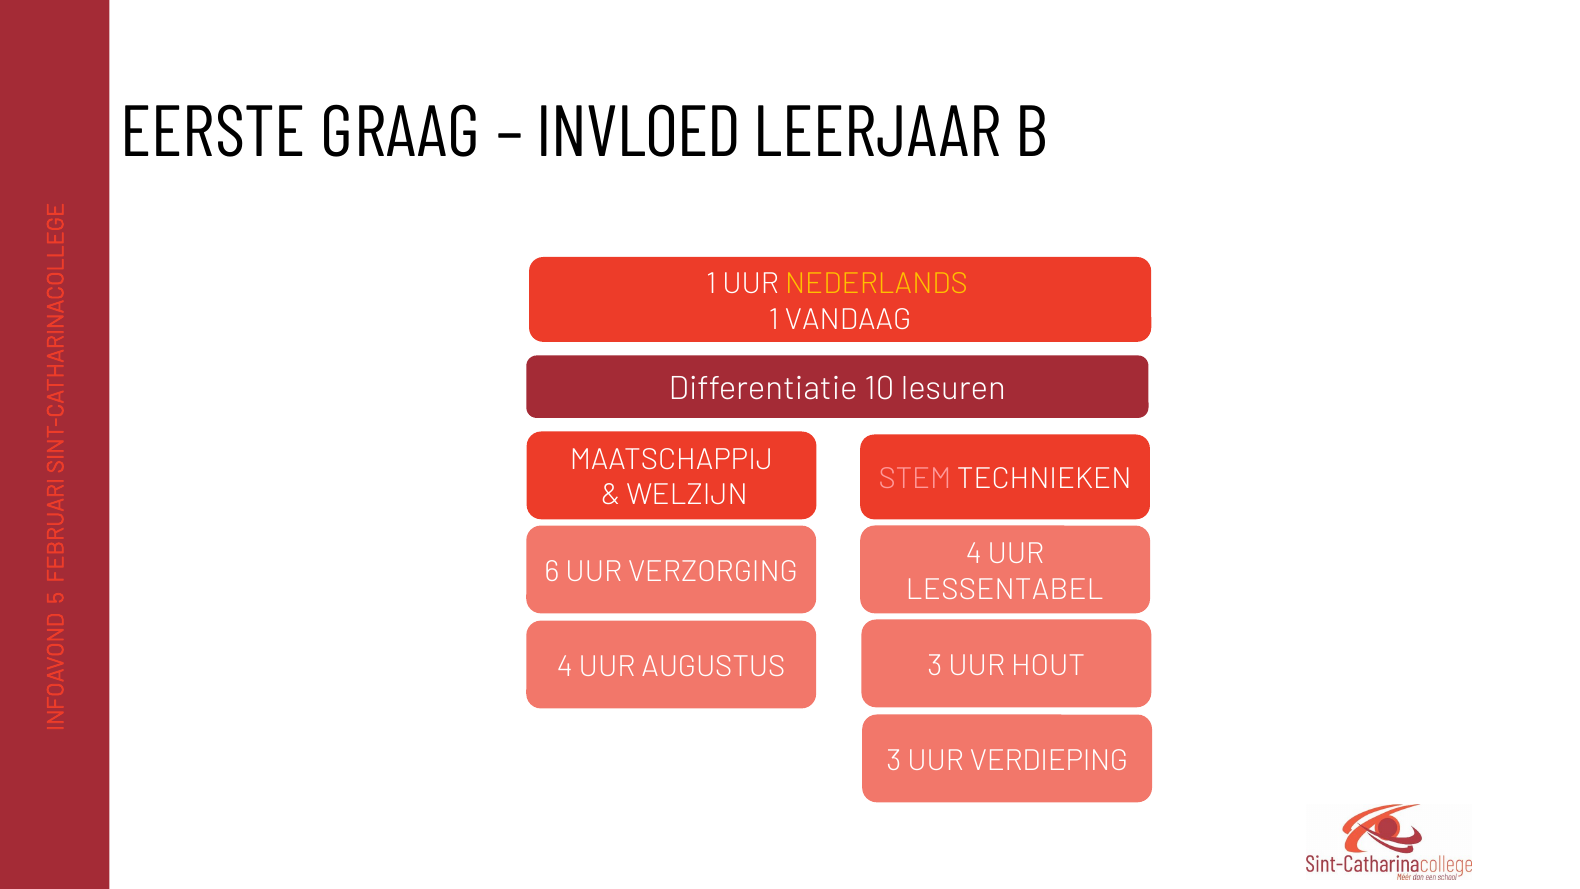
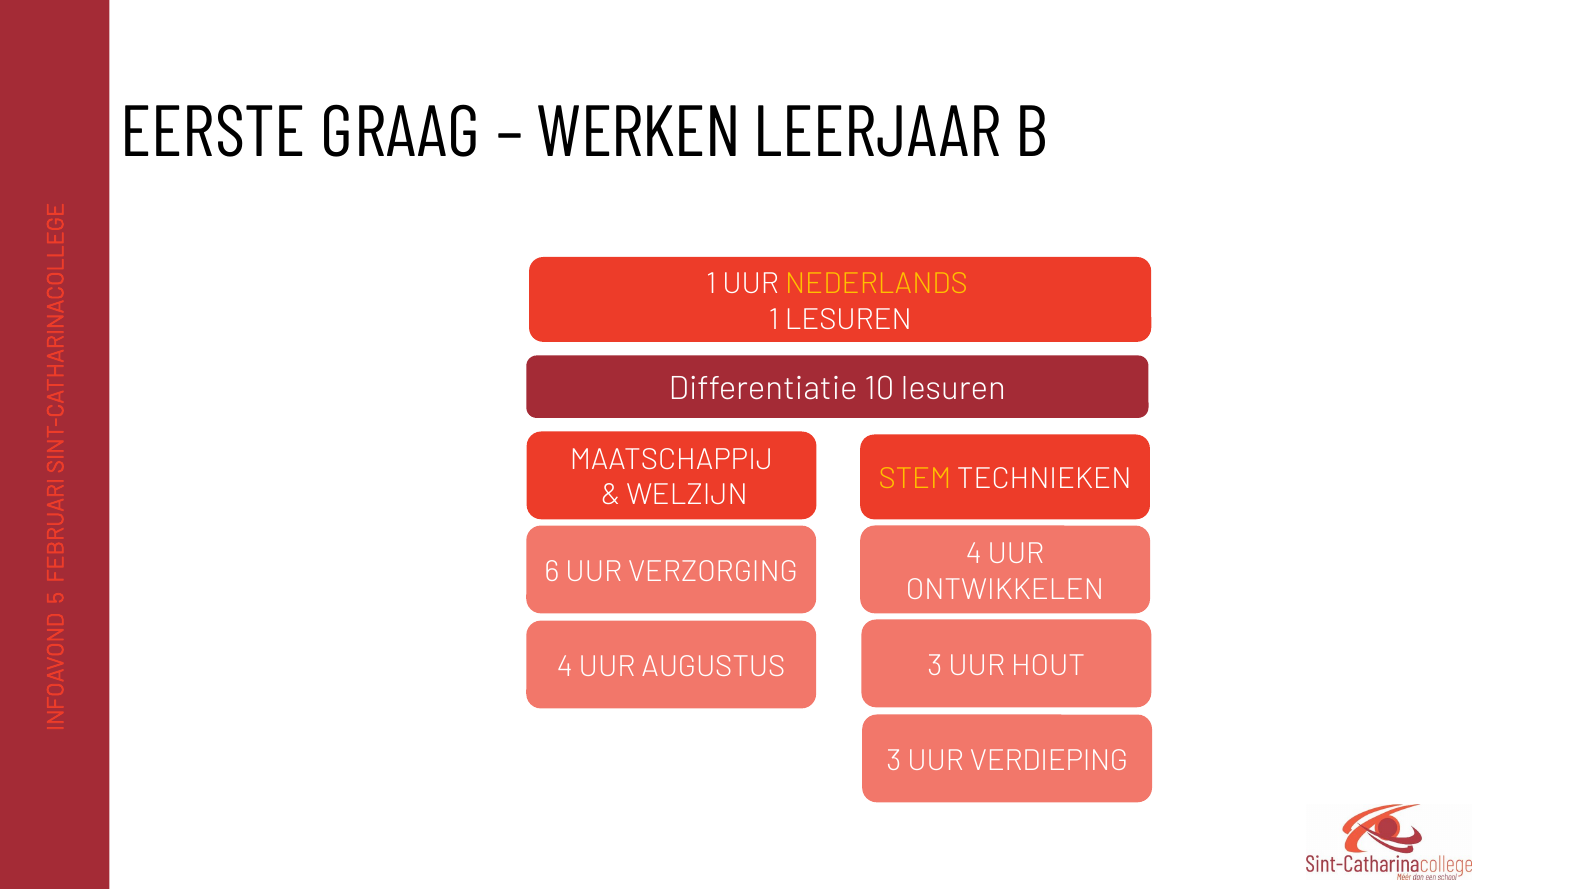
INVLOED: INVLOED -> WERKEN (639, 133)
1 VANDAAG: VANDAAG -> LESUREN (848, 319)
STEM colour: pink -> yellow (915, 479)
LESSENTABEL: LESSENTABEL -> ONTWIKKELEN (1005, 589)
